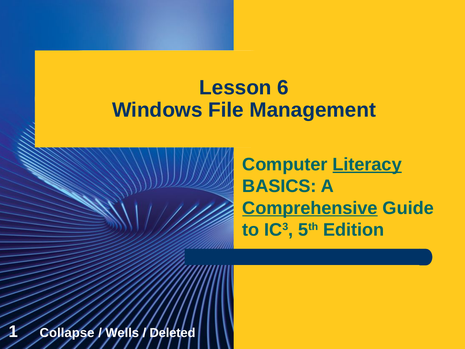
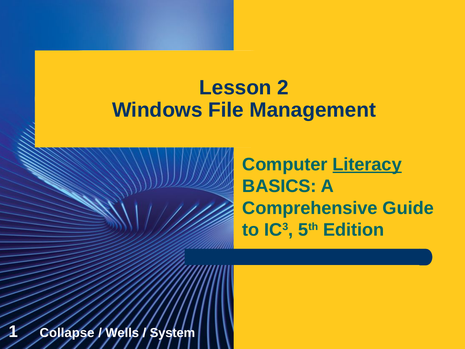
6: 6 -> 2 (283, 88)
Comprehensive underline: present -> none (310, 208)
Deleted: Deleted -> System (172, 333)
